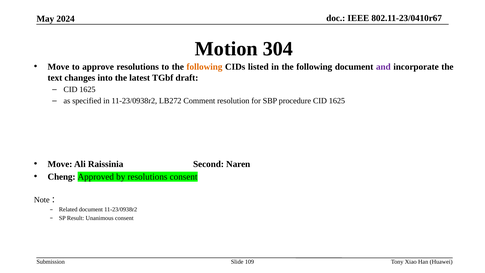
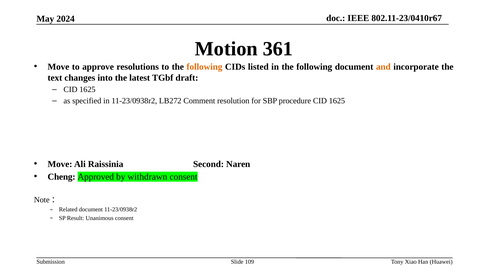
304: 304 -> 361 (278, 49)
and colour: purple -> orange (383, 67)
by resolutions: resolutions -> withdrawn (147, 177)
